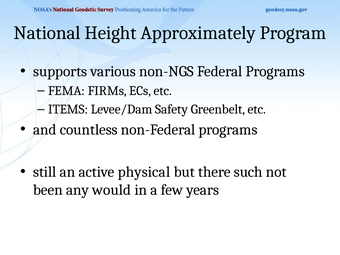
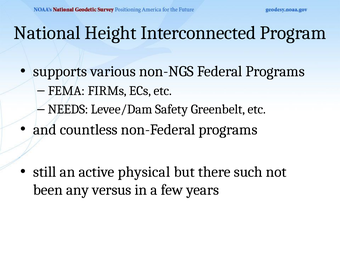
Approximately: Approximately -> Interconnected (198, 33)
ITEMS: ITEMS -> NEEDS (68, 109)
would: would -> versus (112, 190)
